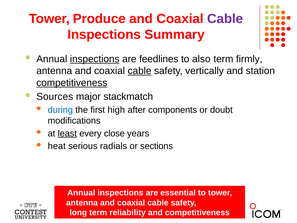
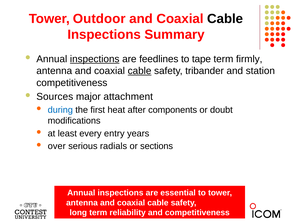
Produce: Produce -> Outdoor (99, 19)
Cable colour: purple -> black (225, 19)
also: also -> tape (201, 59)
vertically: vertically -> tribander (205, 71)
competitiveness underline: present -> none (72, 83)
stackmatch: stackmatch -> attachment (128, 97)
high: high -> heat (116, 110)
least underline: present -> none (67, 133)
close: close -> entry (114, 133)
heat: heat -> over (57, 146)
